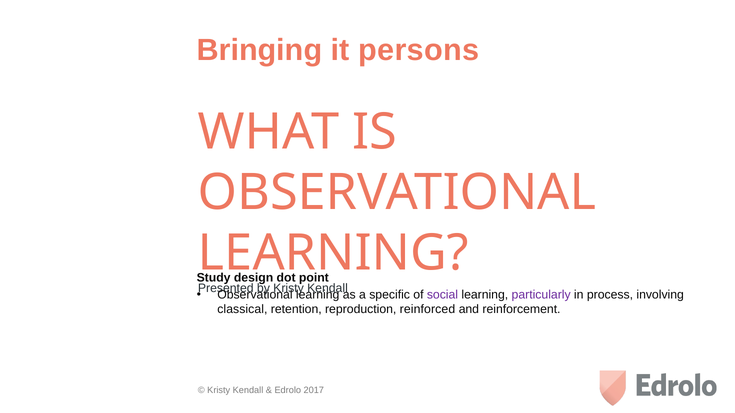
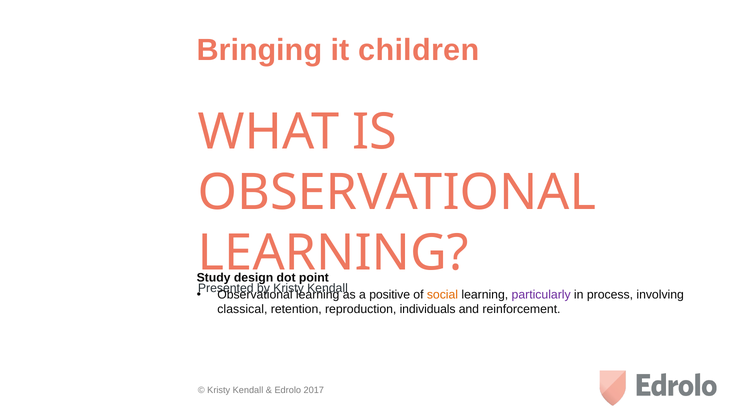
persons: persons -> children (419, 50)
specific: specific -> positive (390, 295)
social colour: purple -> orange (442, 295)
reinforced: reinforced -> individuals (428, 310)
